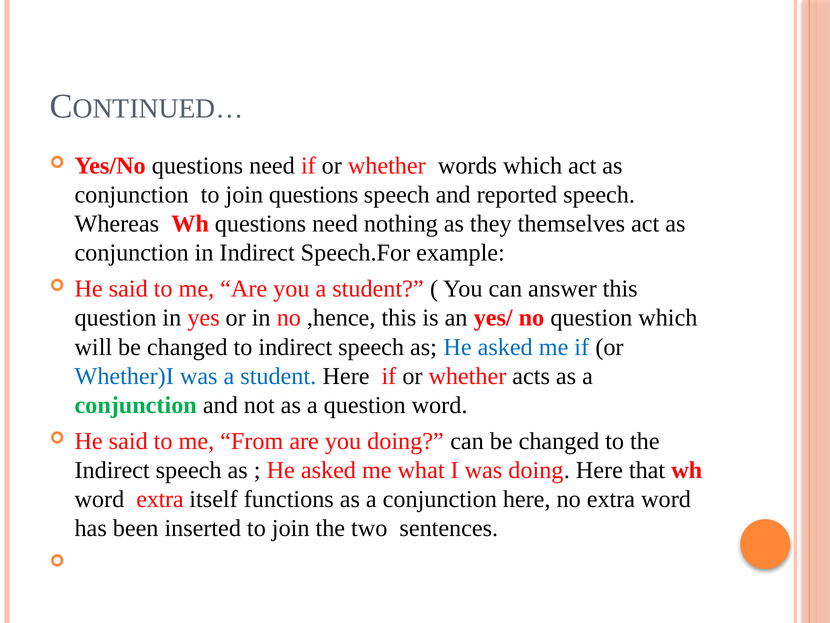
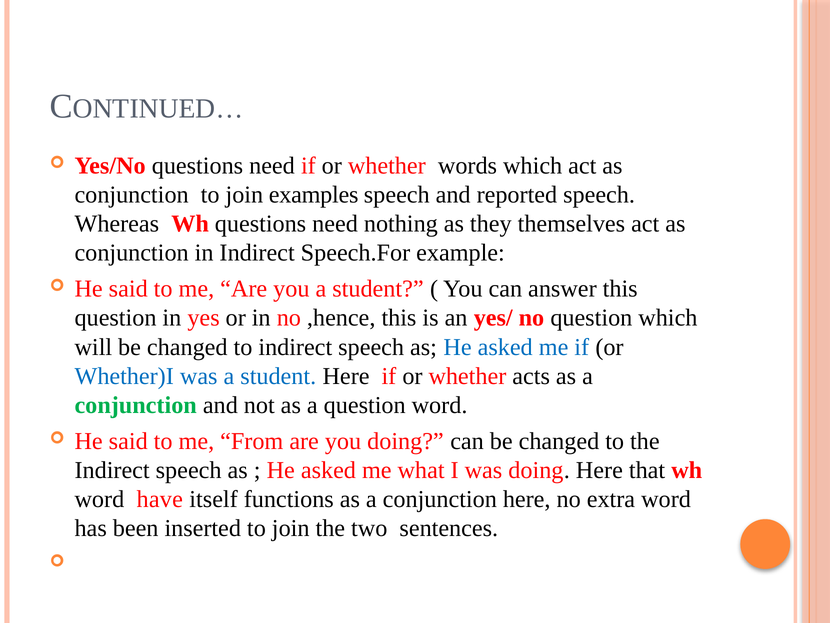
join questions: questions -> examples (314, 195)
word extra: extra -> have (160, 499)
